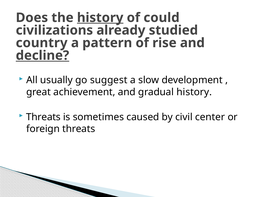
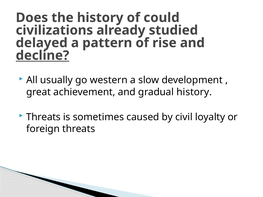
history underline: present -> none (100, 18)
country: country -> delayed (42, 43)
suggest: suggest -> western (109, 80)
center: center -> loyalty (210, 117)
